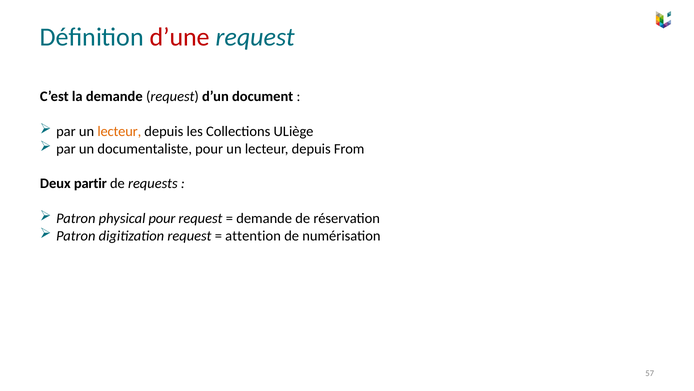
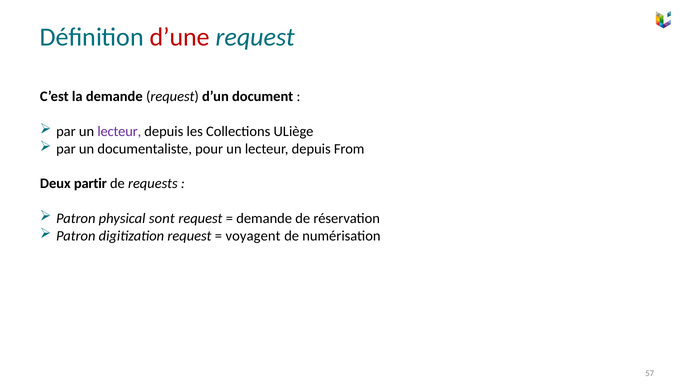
lecteur colour: orange -> purple (119, 131)
physical pour: pour -> sont (162, 218)
attention: attention -> voyagent (253, 235)
